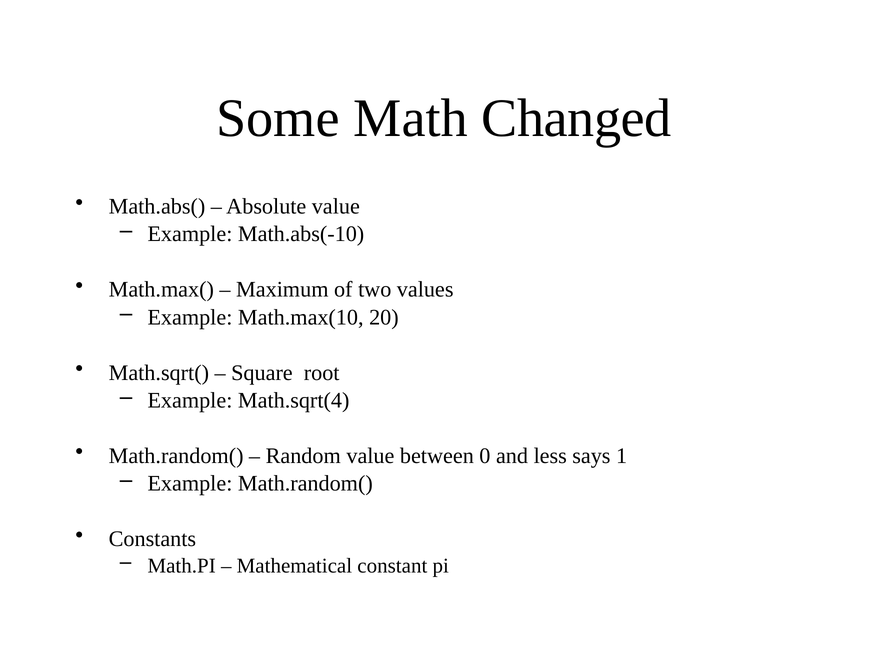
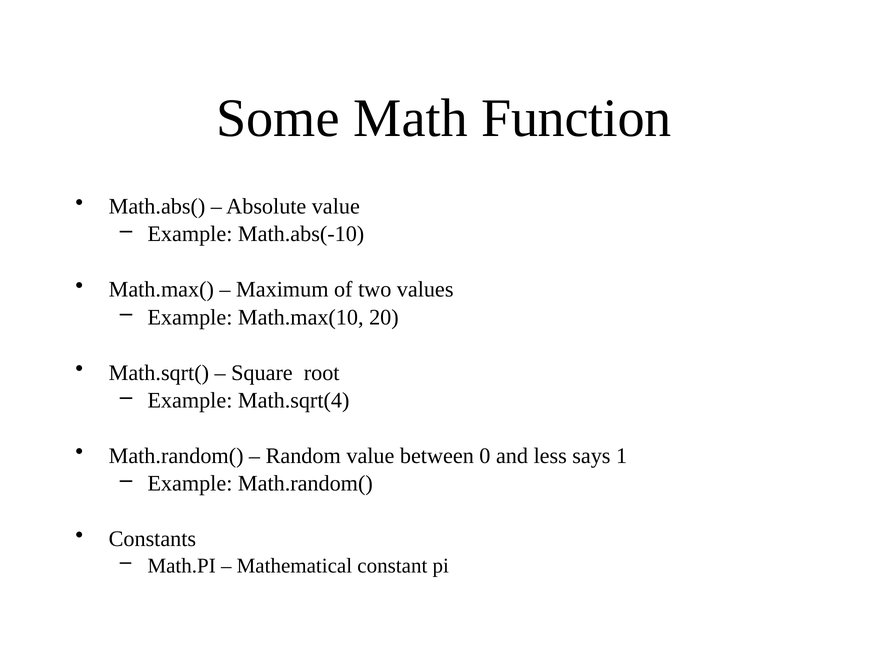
Changed: Changed -> Function (576, 118)
